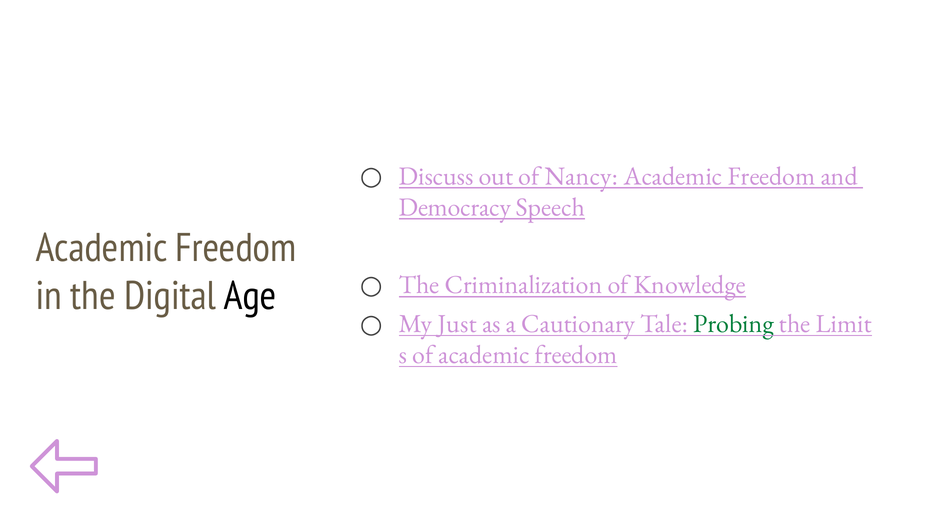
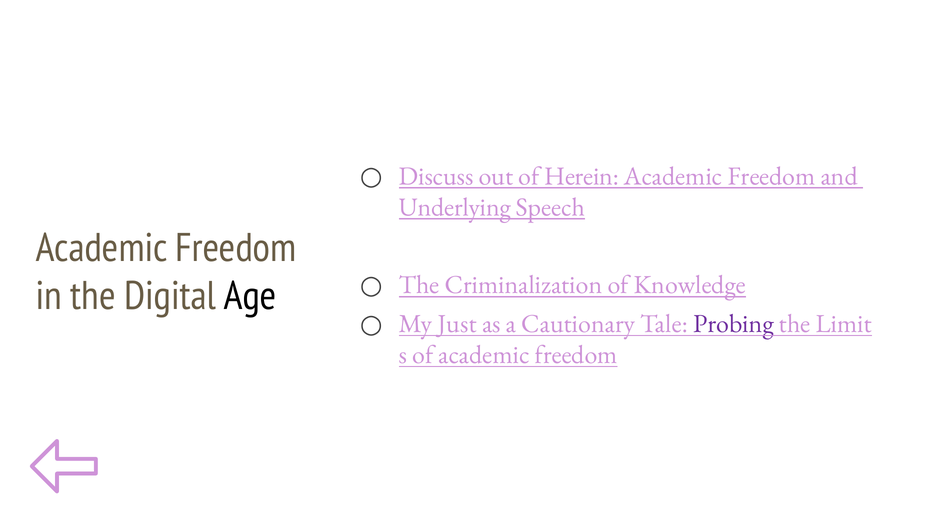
Nancy: Nancy -> Herein (582, 176)
Democracy: Democracy -> Underlying (455, 207)
Probing colour: green -> purple (734, 324)
